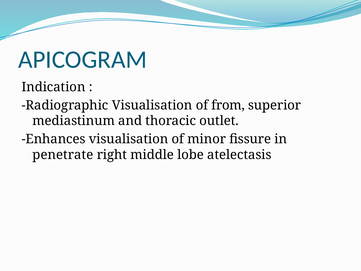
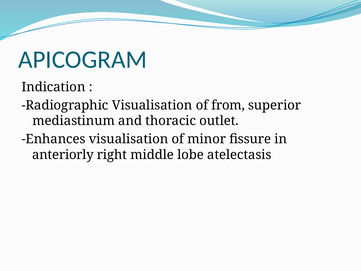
penetrate: penetrate -> anteriorly (63, 155)
